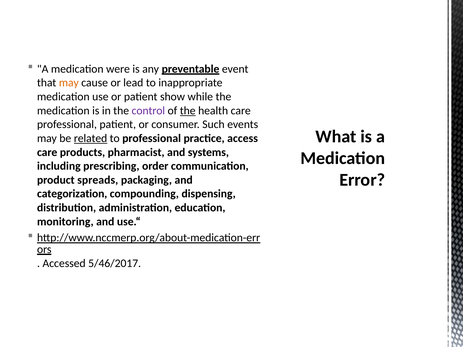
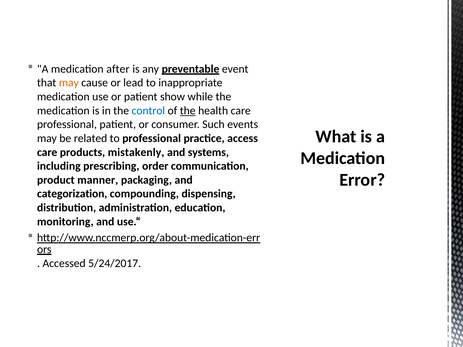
were: were -> after (118, 69)
control colour: purple -> blue (148, 111)
related underline: present -> none (91, 138)
pharmacist: pharmacist -> mistakenly (136, 152)
spreads: spreads -> manner (98, 180)
5/46/2017: 5/46/2017 -> 5/24/2017 (115, 264)
